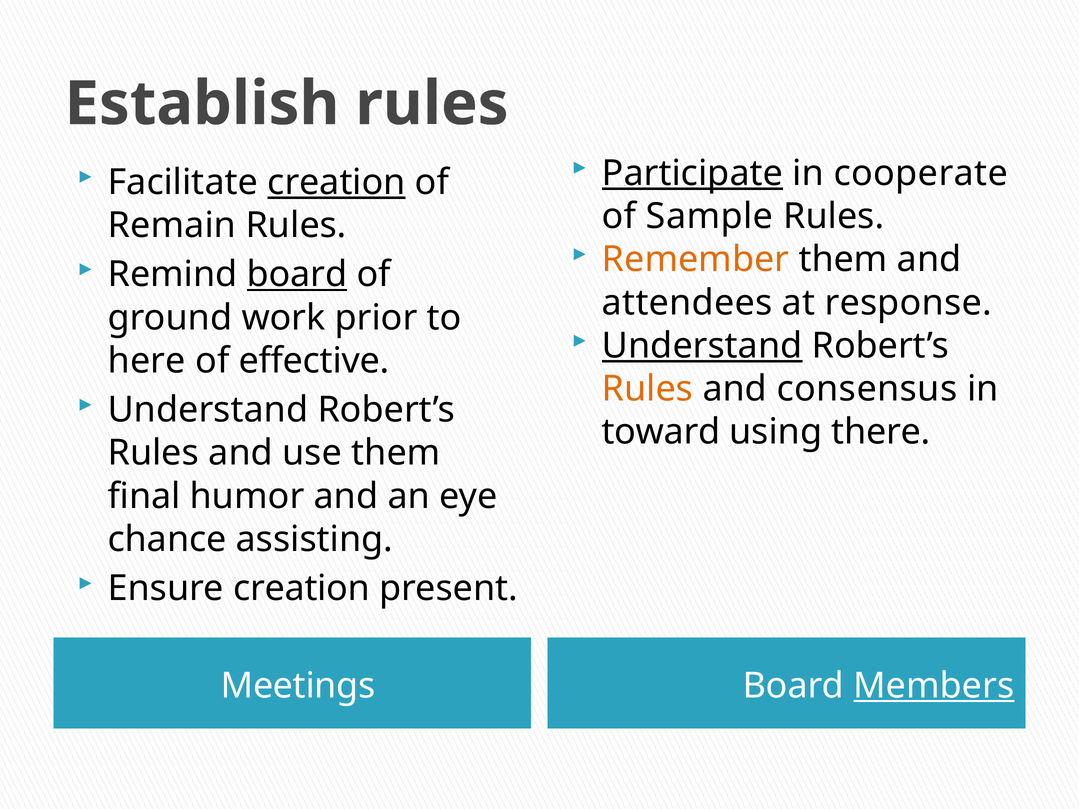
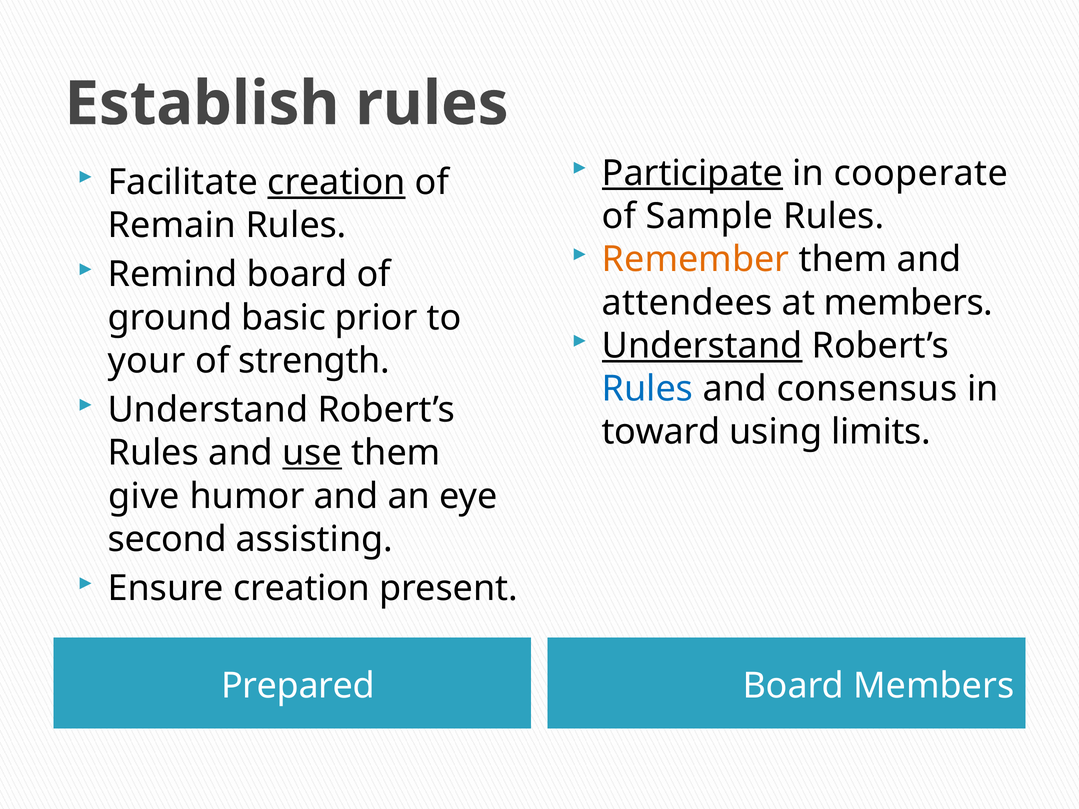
board underline: present -> none (297, 275)
at response: response -> members (908, 303)
work: work -> basic (284, 318)
here: here -> your (147, 361)
effective: effective -> strength (314, 361)
Rules colour: orange -> blue (648, 389)
there: there -> limits (881, 432)
use underline: none -> present (312, 453)
final: final -> give (144, 496)
chance: chance -> second (167, 540)
Meetings: Meetings -> Prepared (298, 686)
Members underline: present -> none (934, 686)
